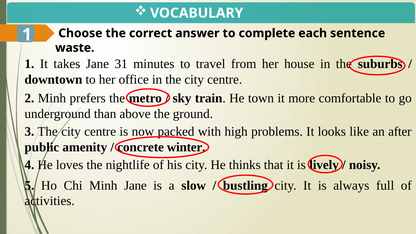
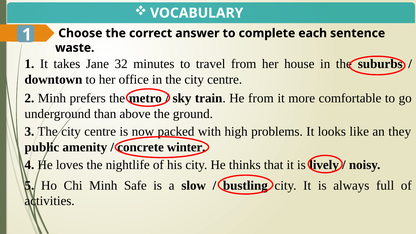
31: 31 -> 32 (121, 64)
He town: town -> from (261, 98)
after: after -> they (400, 132)
Minh Jane: Jane -> Safe (135, 185)
